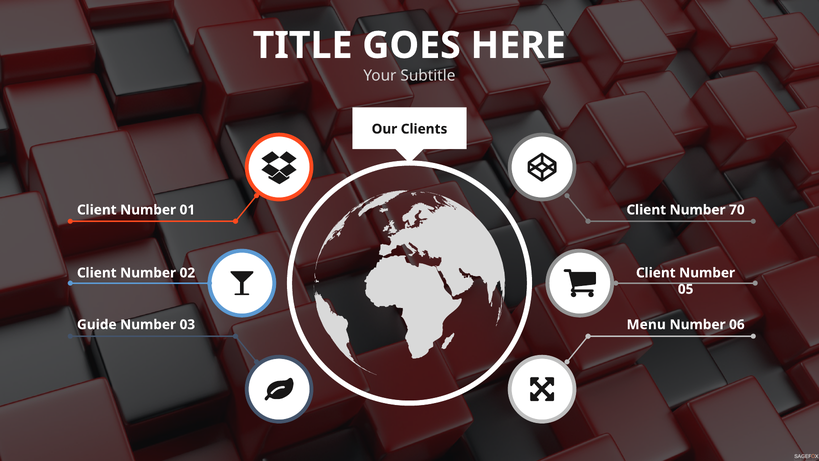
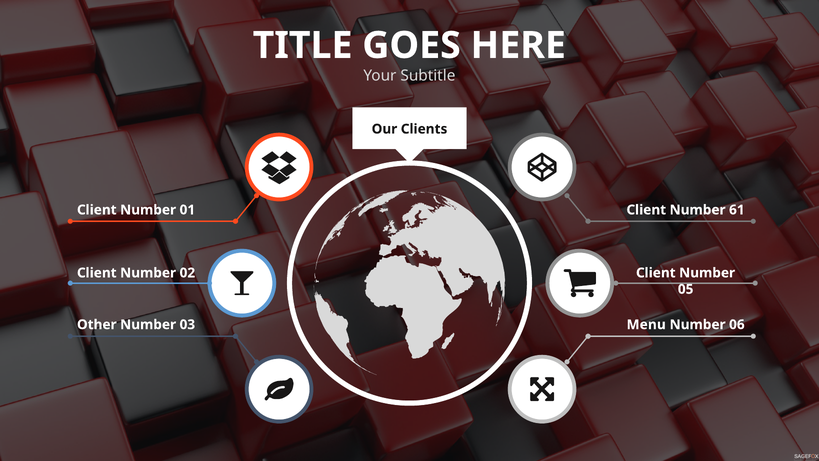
70: 70 -> 61 (737, 210)
Guide: Guide -> Other (97, 324)
